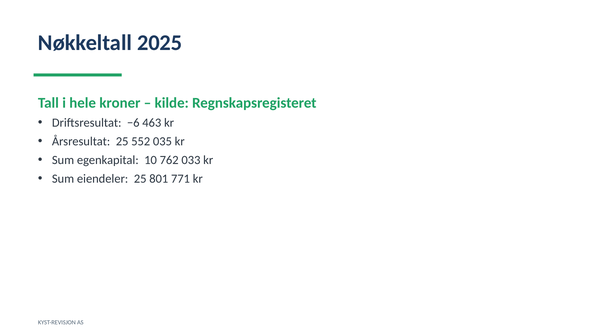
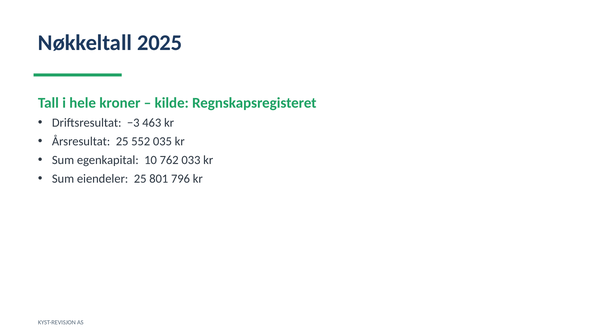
−6: −6 -> −3 (133, 123)
771: 771 -> 796 (181, 179)
